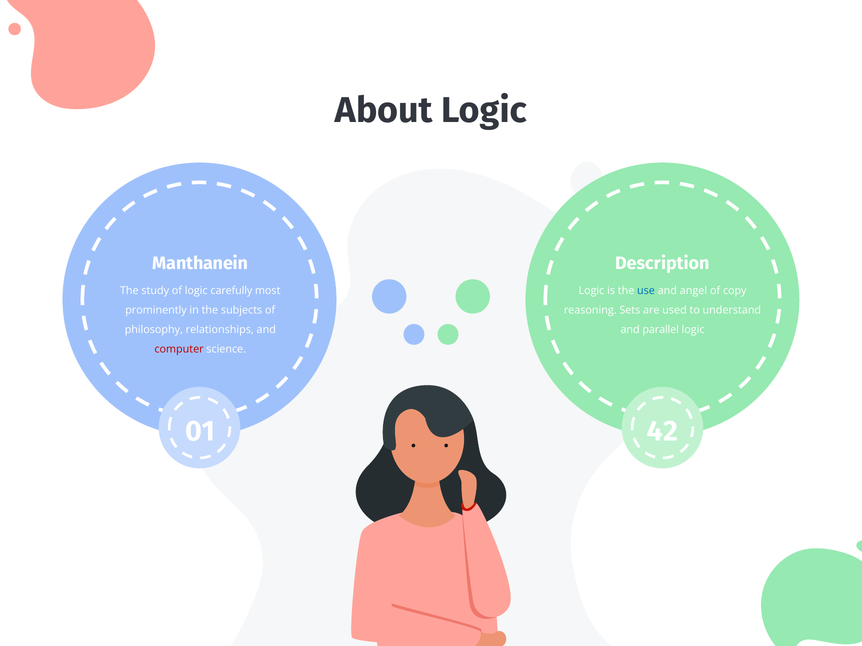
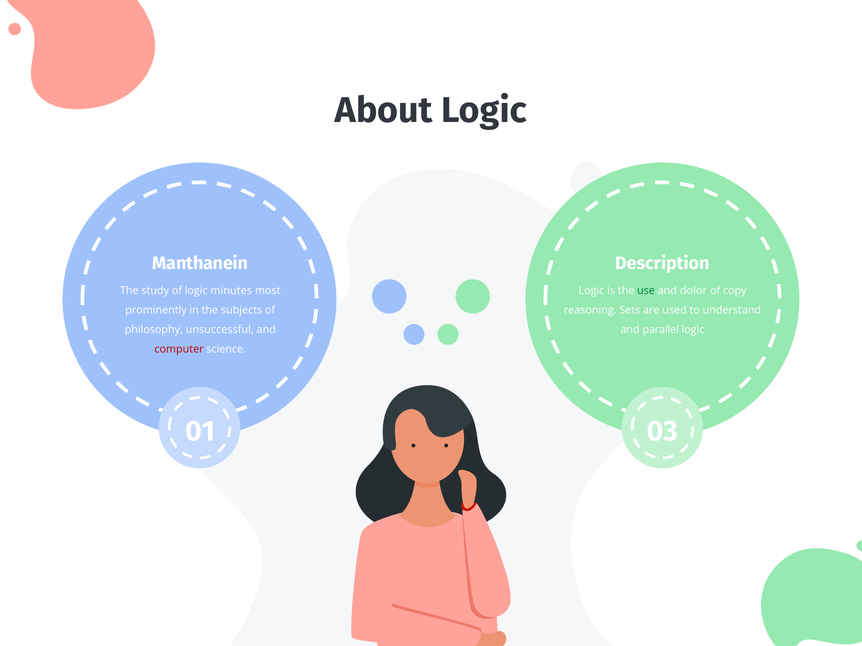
carefully: carefully -> minutes (231, 291)
use colour: blue -> green (646, 291)
angel: angel -> dolor (693, 291)
relationships: relationships -> unsuccessful (220, 330)
42: 42 -> 03 (663, 431)
